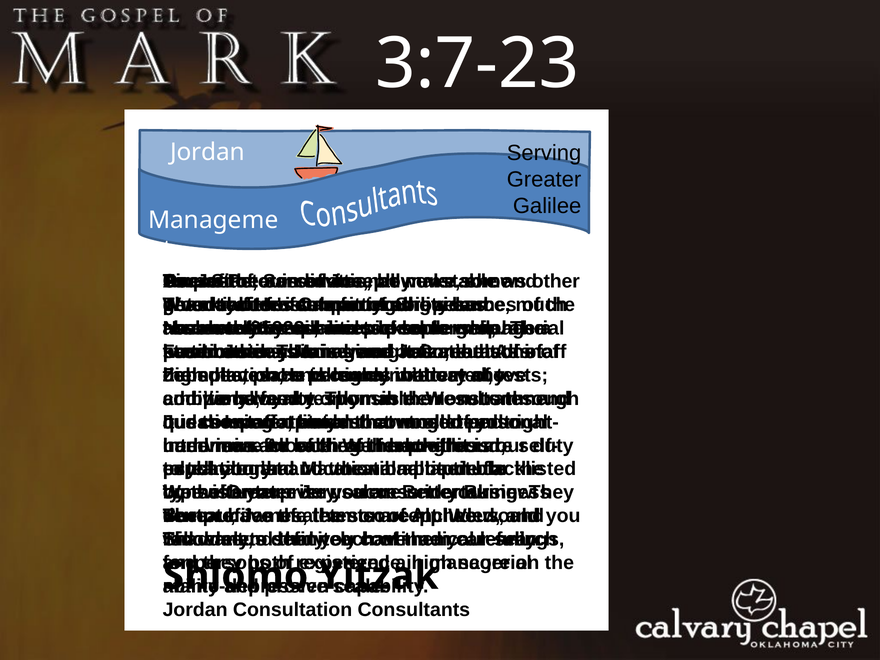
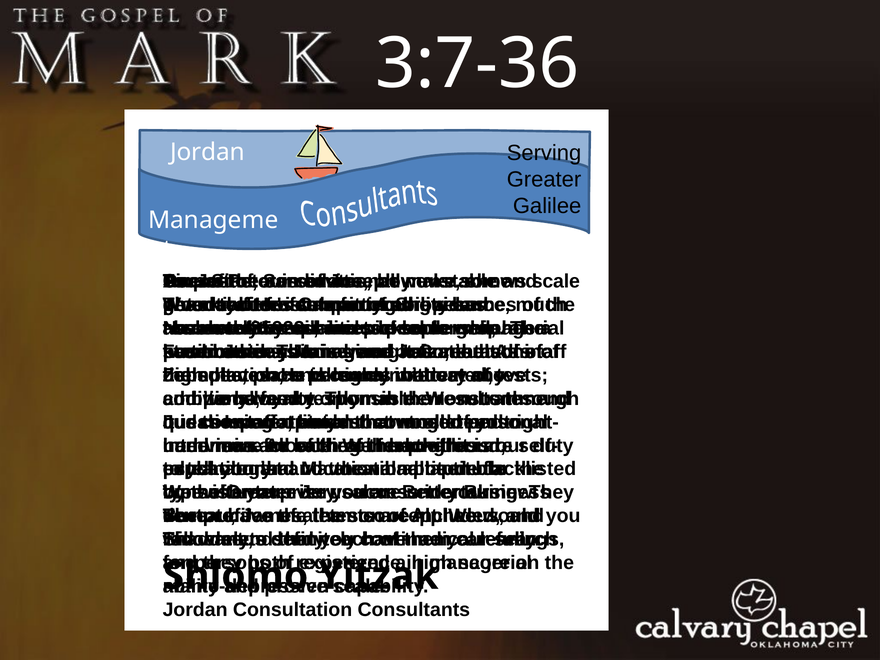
3:7-23: 3:7-23 -> 3:7-36 (477, 64)
other: other -> scale (556, 281)
